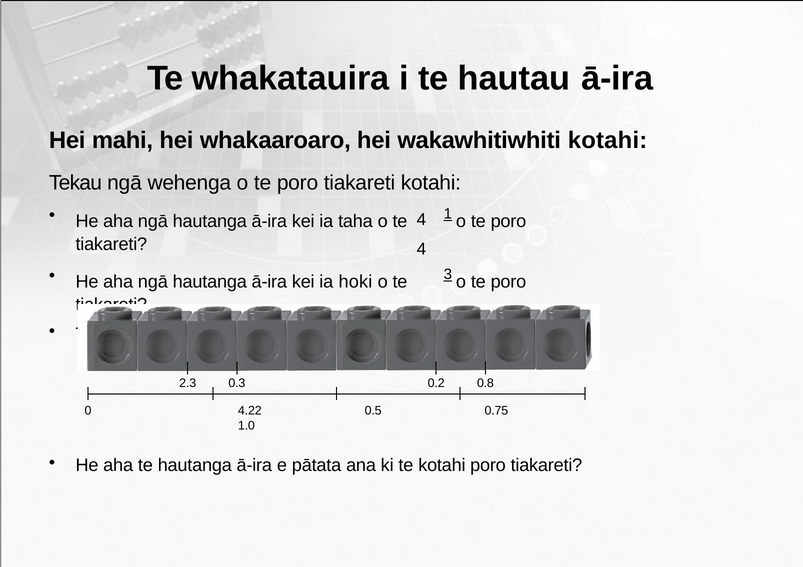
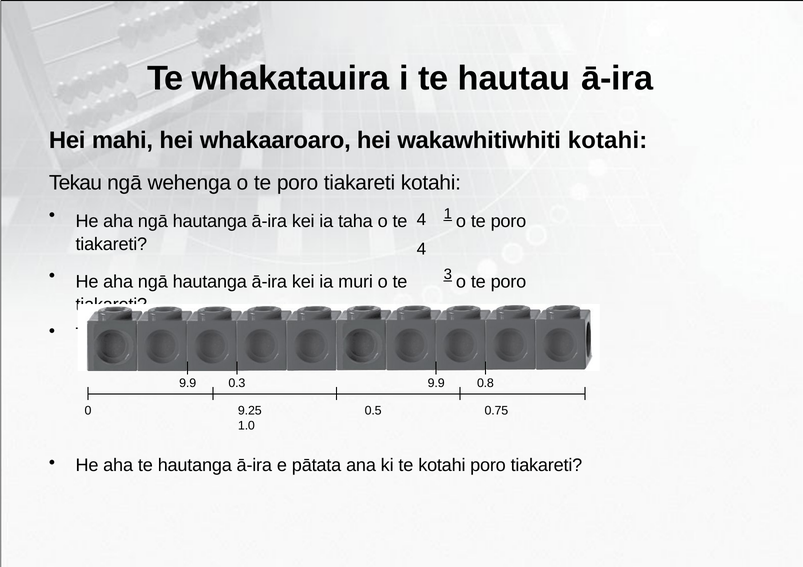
hoki: hoki -> muri (356, 282)
2.3: 2.3 -> 9.9 (188, 383)
0.3 0.2: 0.2 -> 9.9 (436, 383)
4.22: 4.22 -> 9.25 (250, 411)
